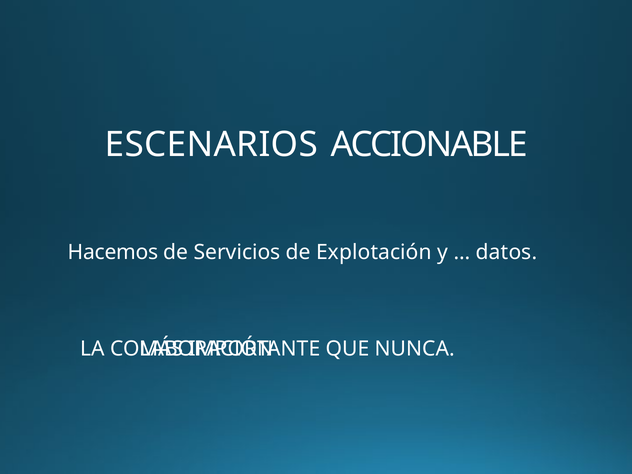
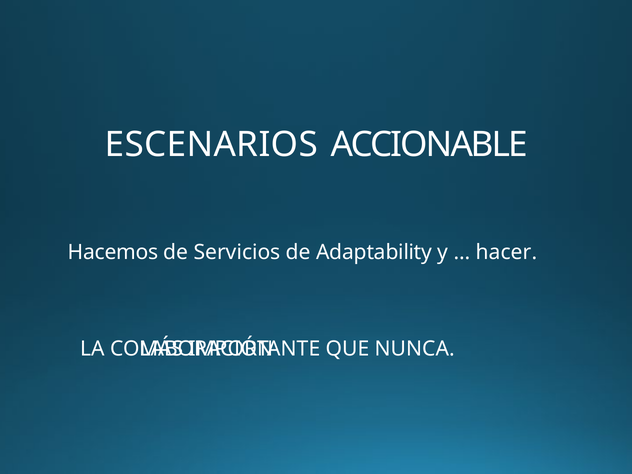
Explotación: Explotación -> Adaptability (374, 253)
datos: datos -> hacer (507, 253)
